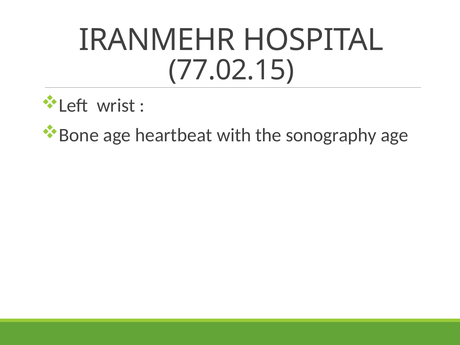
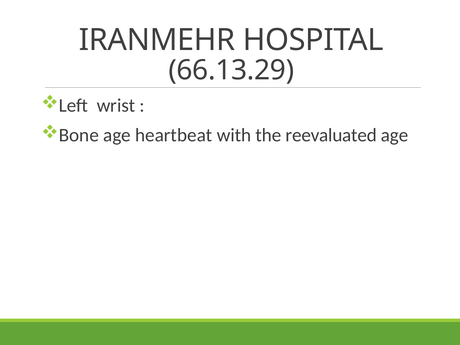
77.02.15: 77.02.15 -> 66.13.29 (231, 70)
sonography: sonography -> reevaluated (331, 135)
